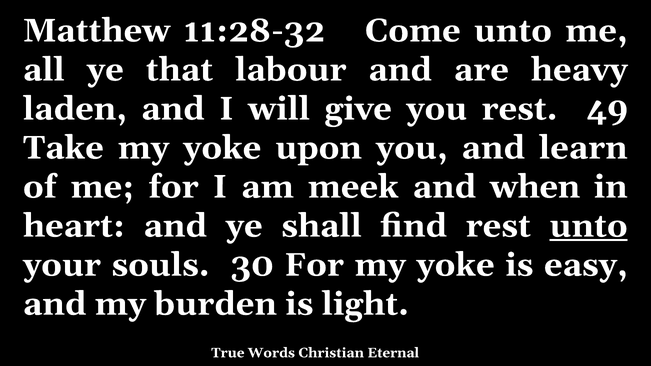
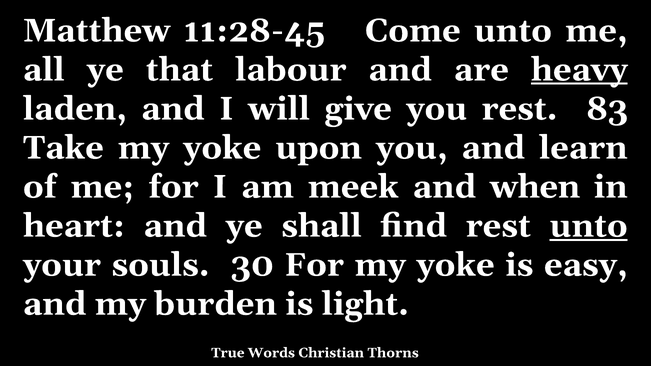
11:28-32: 11:28-32 -> 11:28-45 (254, 31)
heavy underline: none -> present (579, 70)
49: 49 -> 83 (607, 109)
Eternal: Eternal -> Thorns (393, 353)
